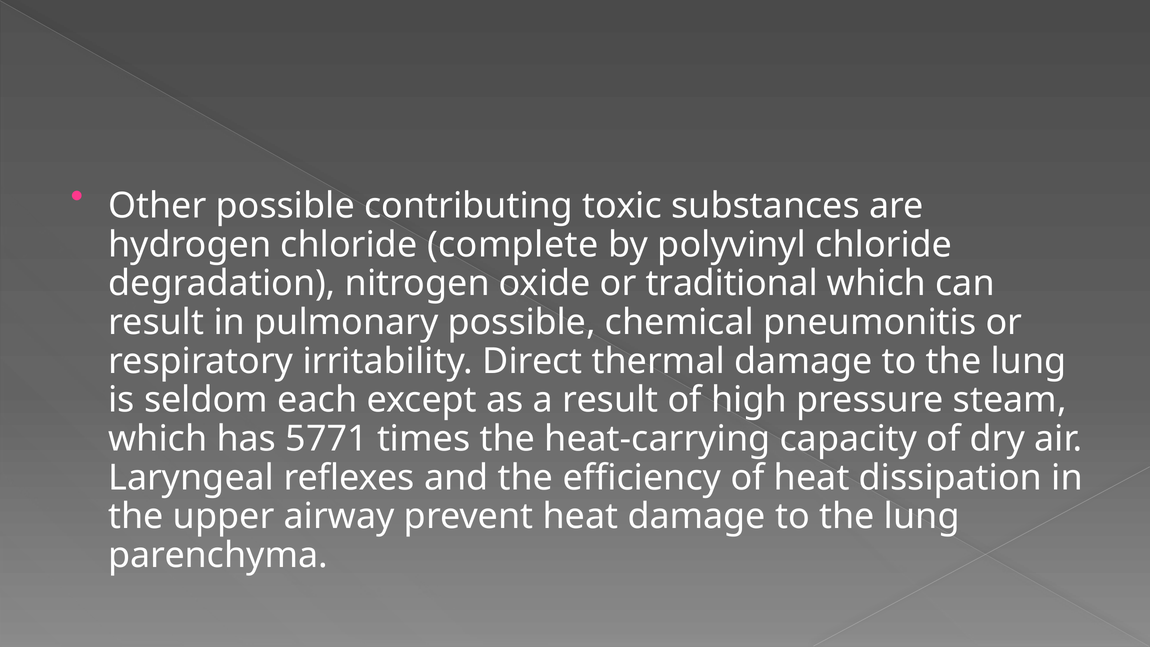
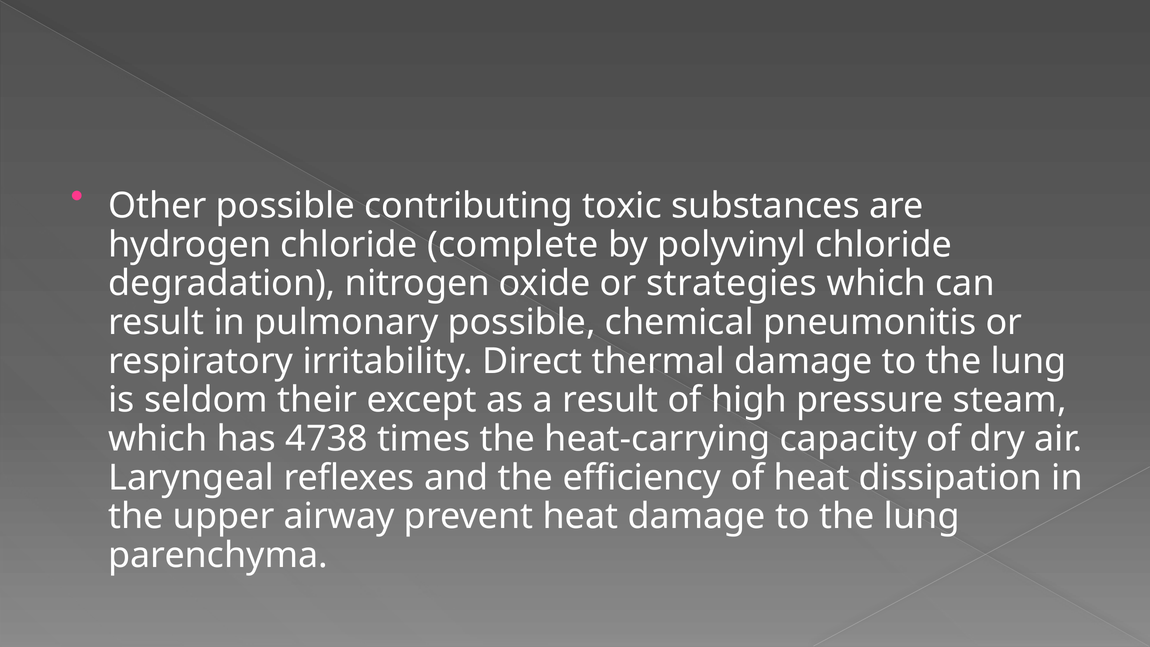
traditional: traditional -> strategies (732, 284)
each: each -> their (317, 400)
5771: 5771 -> 4738 (327, 439)
